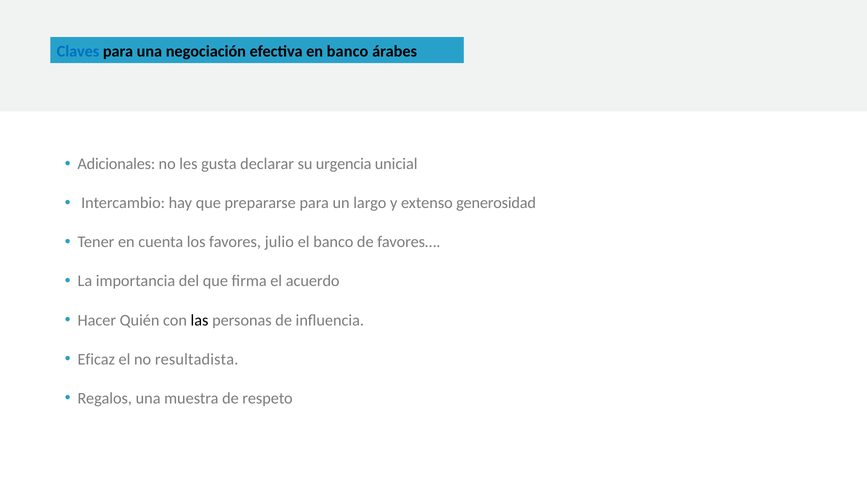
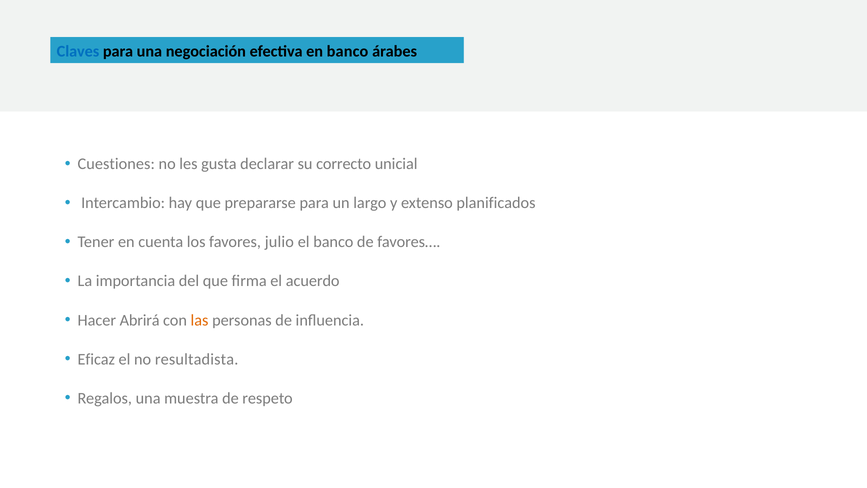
Adicionales: Adicionales -> Cuestiones (116, 164)
urgencia: urgencia -> correcto (344, 164)
generosidad: generosidad -> planificados (496, 203)
Quién: Quién -> Abrirá (140, 320)
las colour: black -> orange (200, 320)
